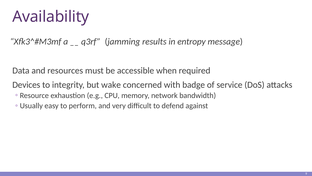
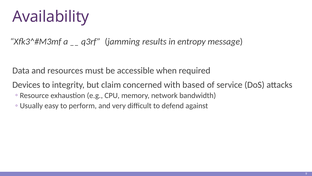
wake: wake -> claim (111, 85)
badge: badge -> based (194, 85)
